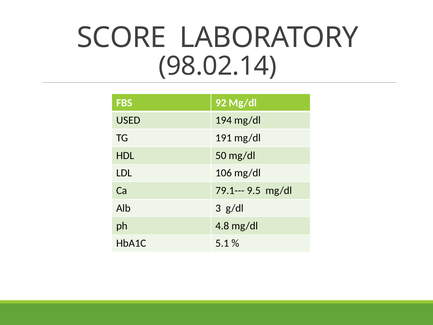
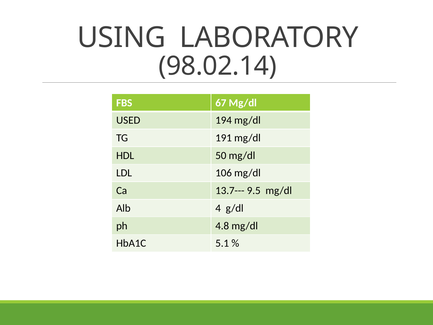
SCORE: SCORE -> USING (121, 38)
92: 92 -> 67 (221, 103)
79.1---: 79.1--- -> 13.7--- (230, 191)
3: 3 -> 4 (218, 208)
